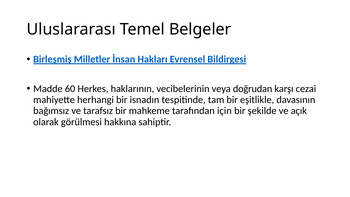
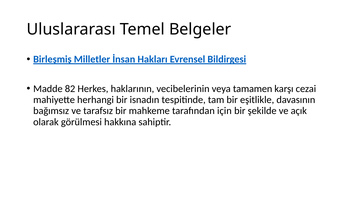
60: 60 -> 82 (70, 89)
doğrudan: doğrudan -> tamamen (253, 89)
